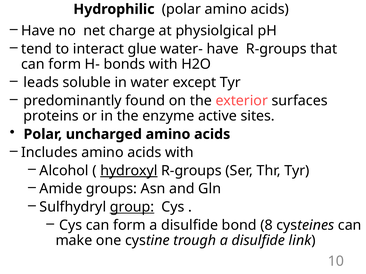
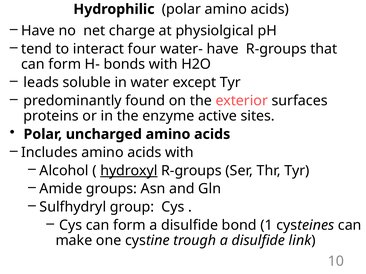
glue: glue -> four (142, 49)
group underline: present -> none (132, 207)
8: 8 -> 1 (267, 226)
